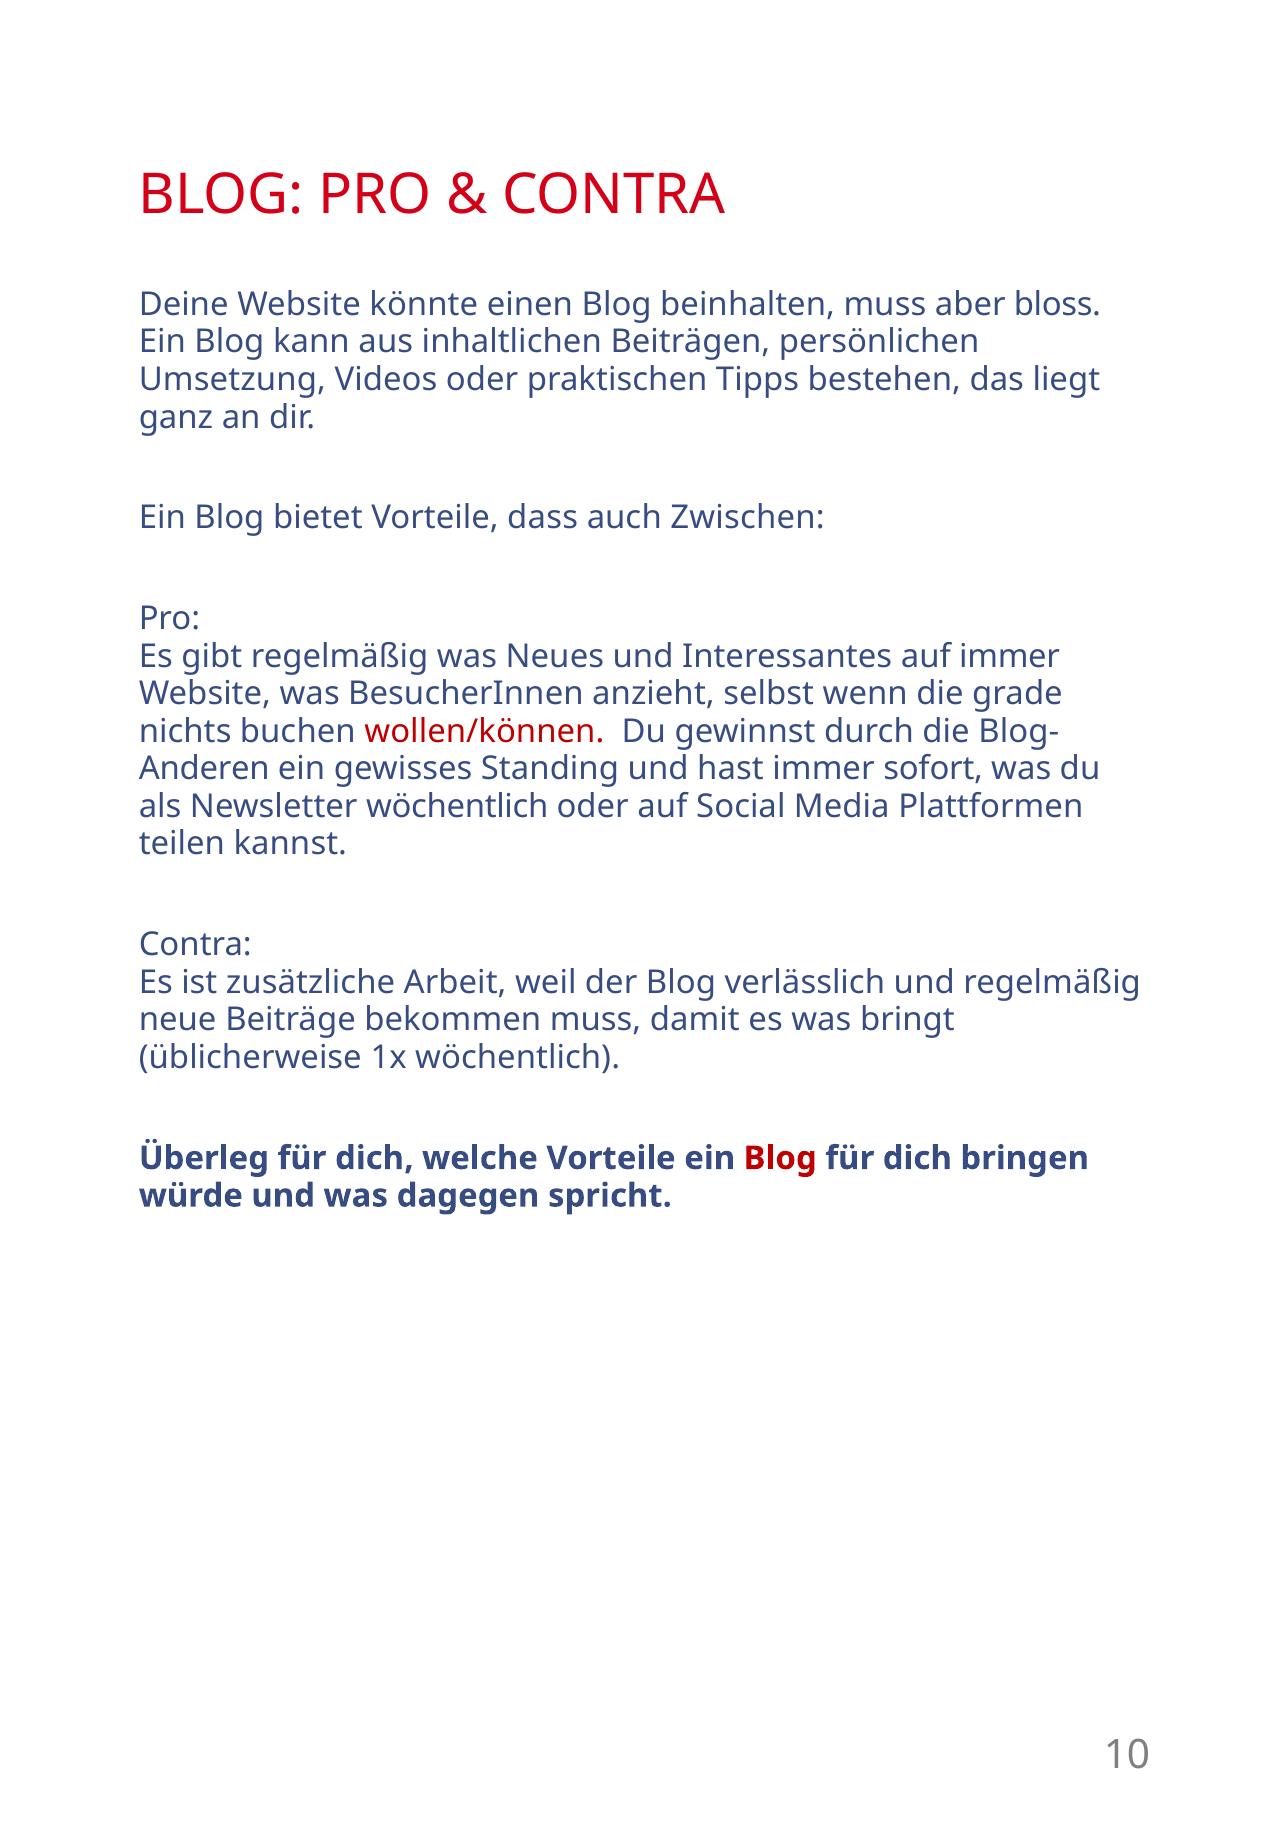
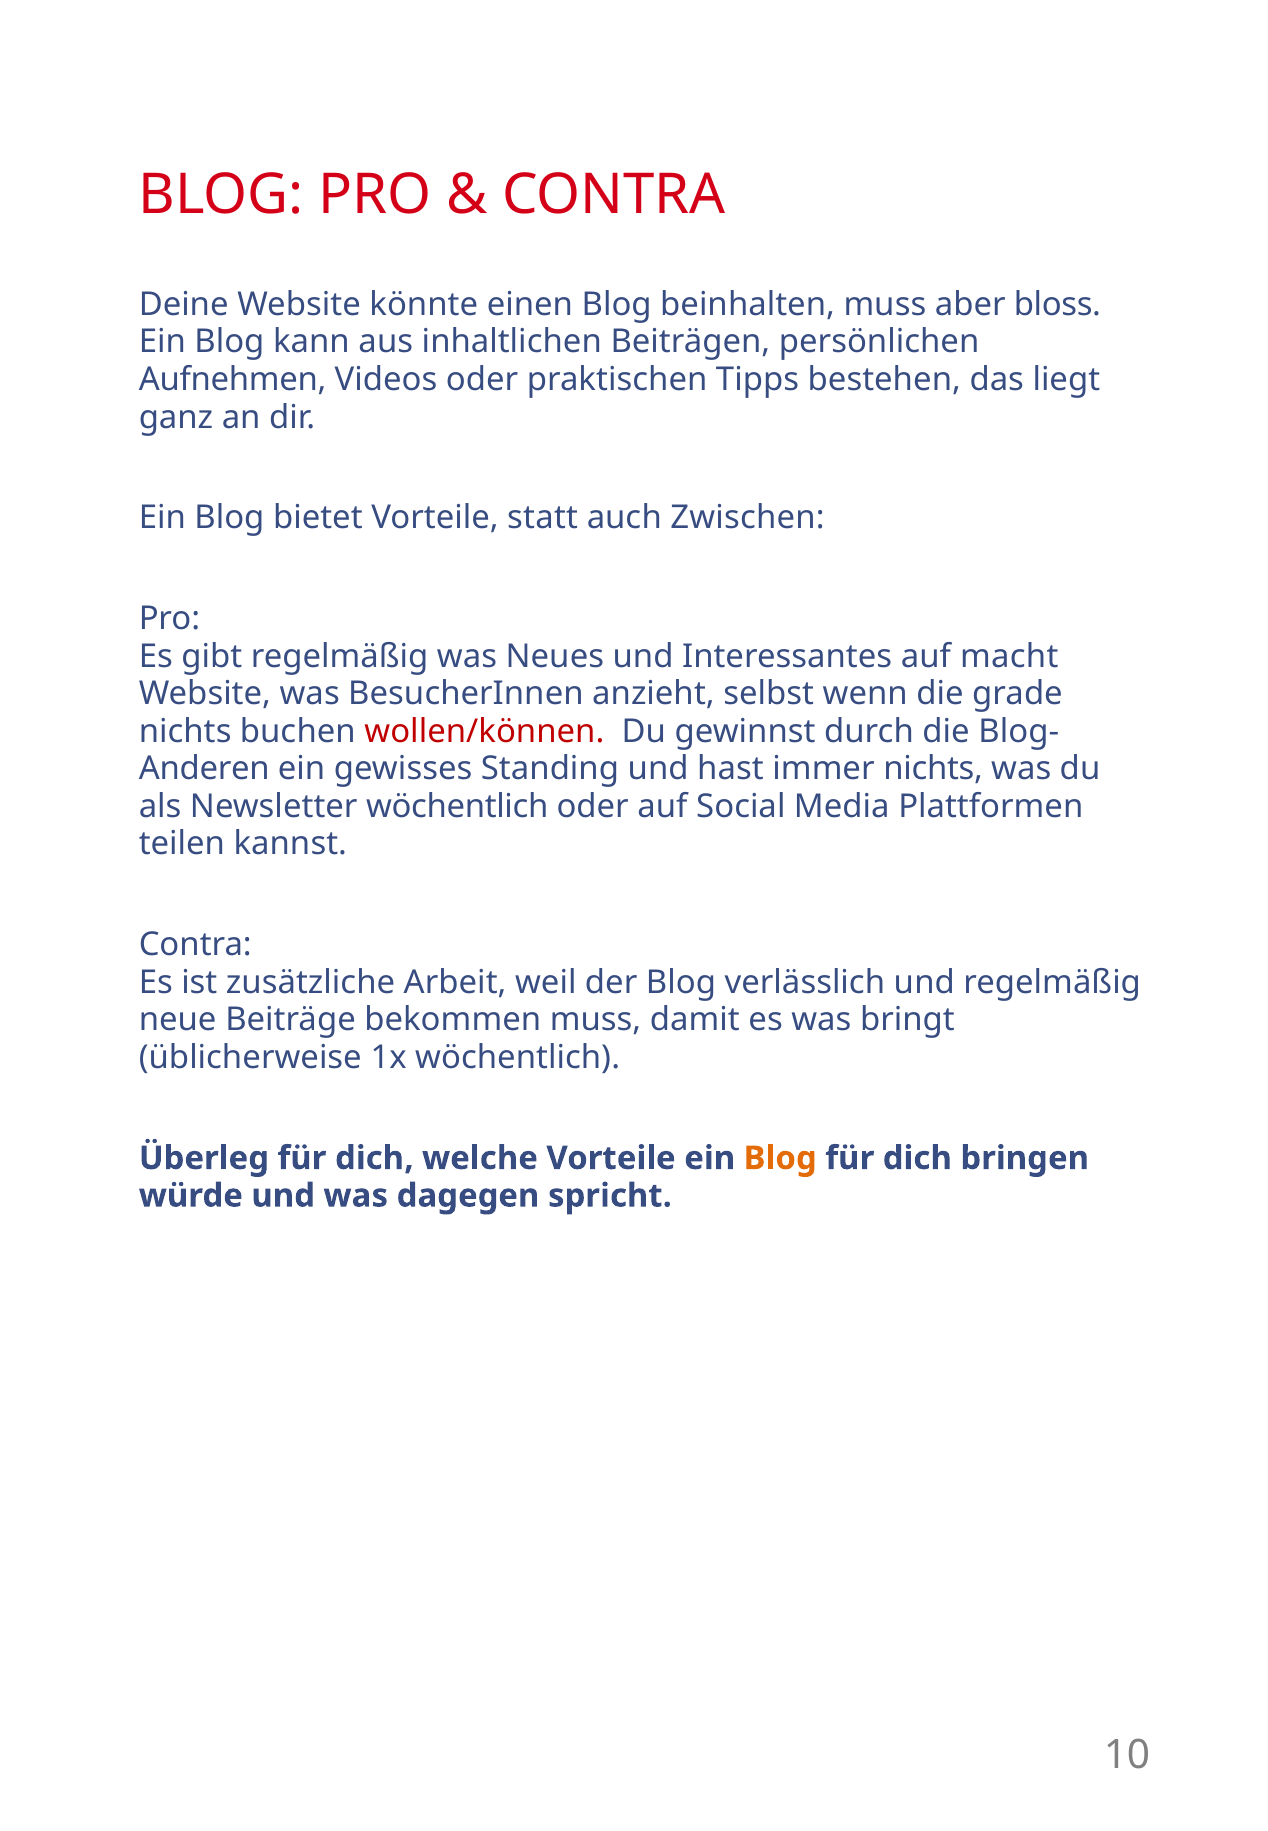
Umsetzung: Umsetzung -> Aufnehmen (233, 380)
dass: dass -> statt (543, 518)
auf immer: immer -> macht (1009, 657)
immer sofort: sofort -> nichts (933, 769)
Blog colour: red -> orange (780, 1159)
